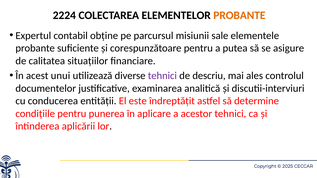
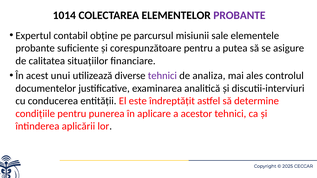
2224: 2224 -> 1014 (64, 15)
PROBANTE colour: orange -> purple (239, 15)
descriu: descriu -> analiza (209, 76)
